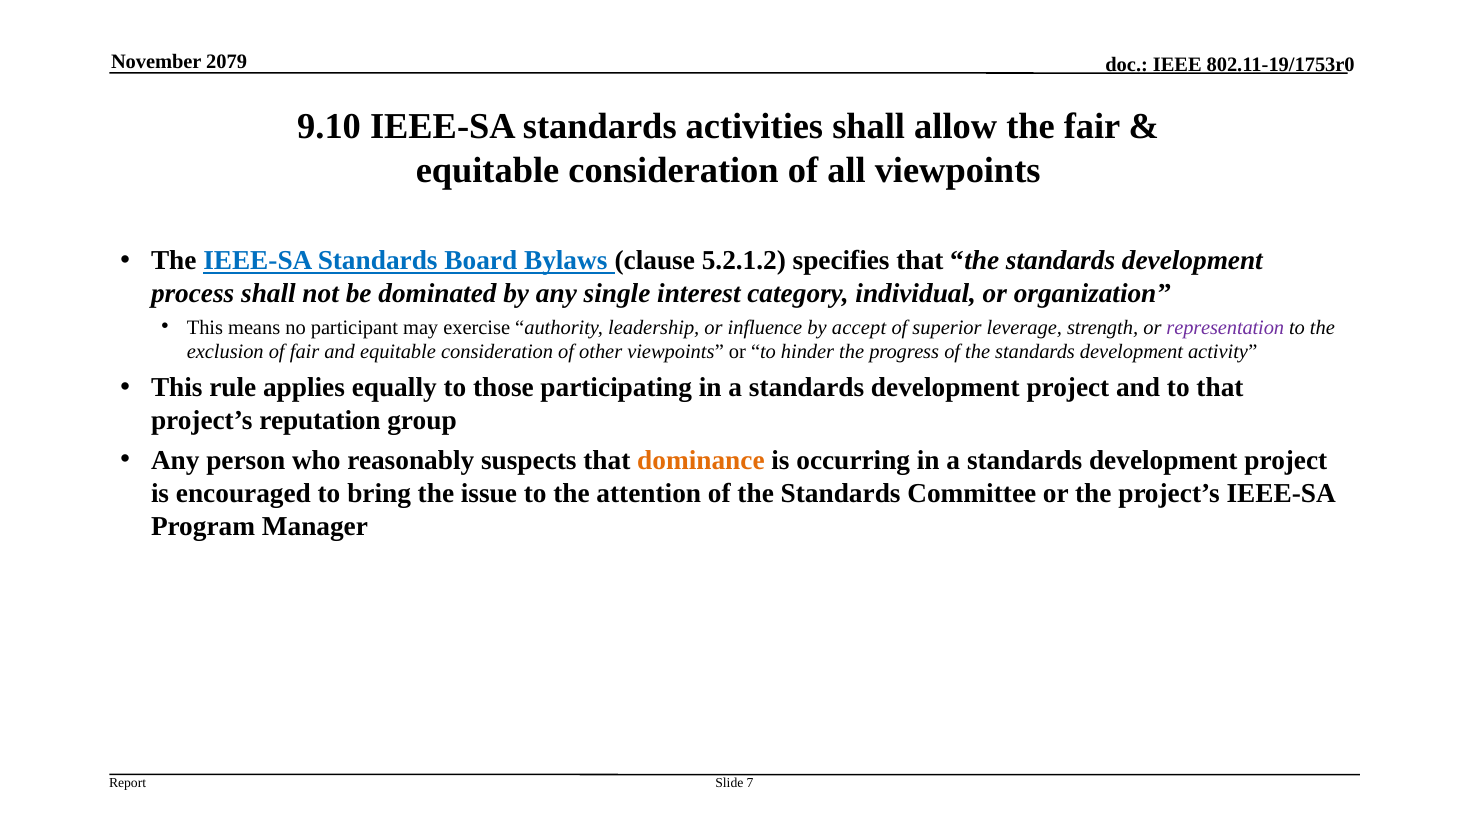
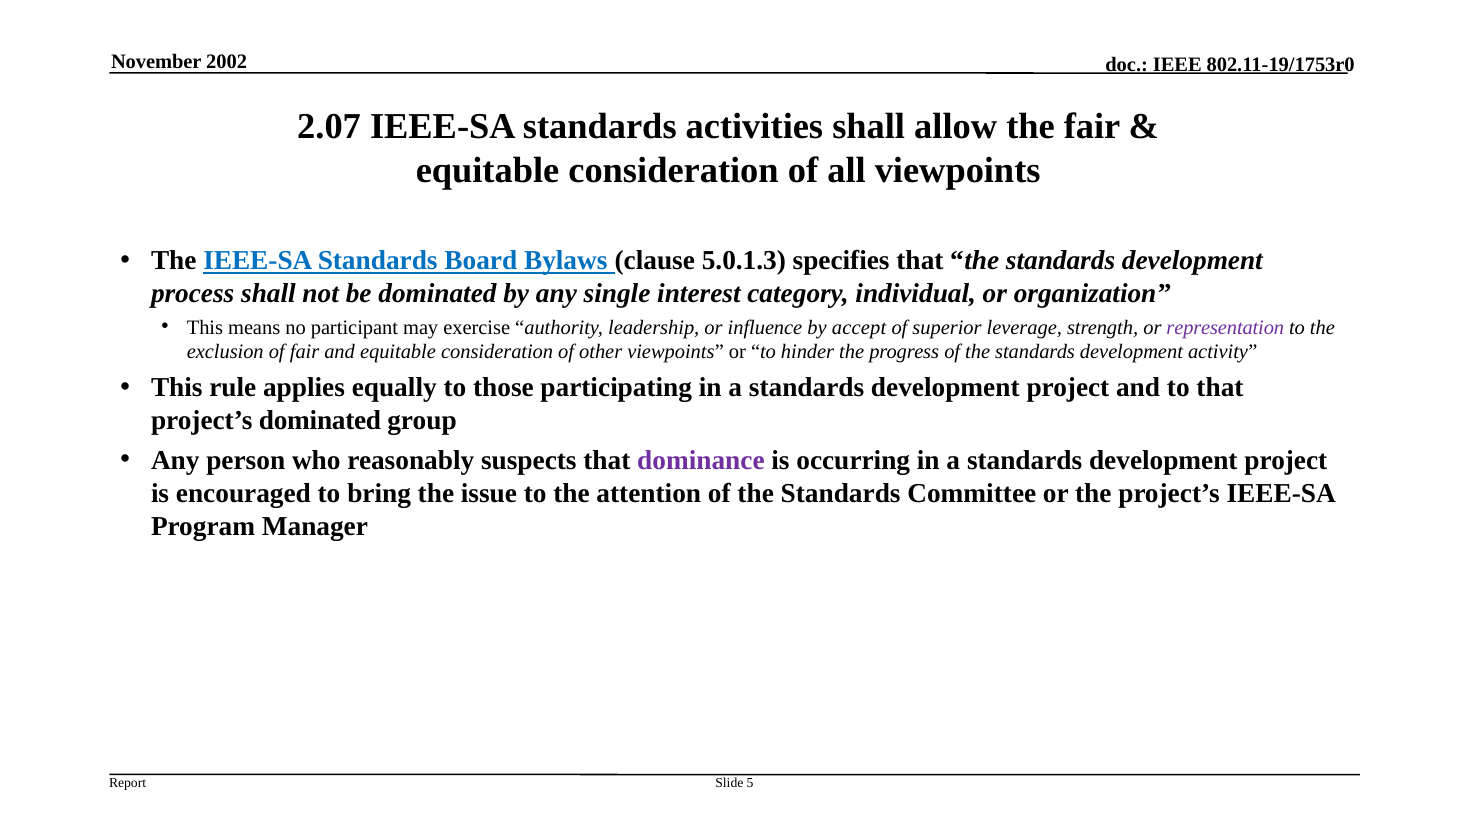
2079: 2079 -> 2002 (227, 62)
9.10: 9.10 -> 2.07 (329, 126)
5.2.1.2: 5.2.1.2 -> 5.0.1.3 (744, 261)
project’s reputation: reputation -> dominated (320, 421)
dominance colour: orange -> purple (701, 460)
7: 7 -> 5 (750, 783)
